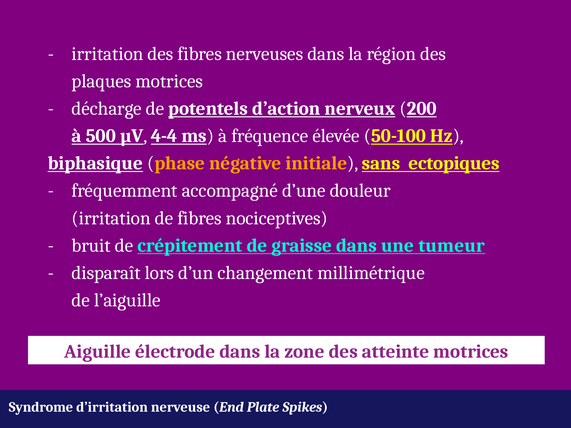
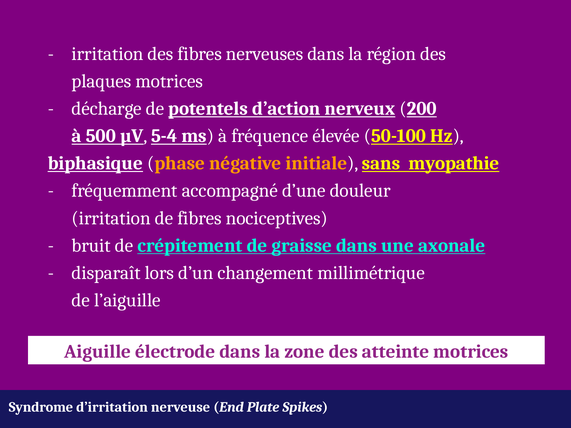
4-4: 4-4 -> 5-4 (164, 136)
ectopiques: ectopiques -> myopathie (454, 163)
tumeur: tumeur -> axonale (452, 246)
